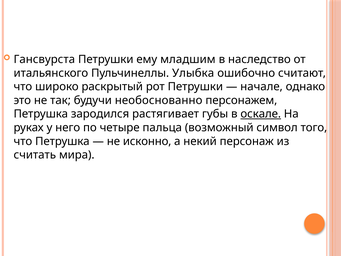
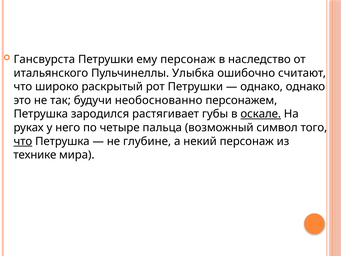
ему младшим: младшим -> персонаж (188, 59)
начале: начале -> однако (262, 87)
что underline: none -> present (23, 141)
исконно: исконно -> глубине (147, 141)
считать: считать -> технике (35, 155)
